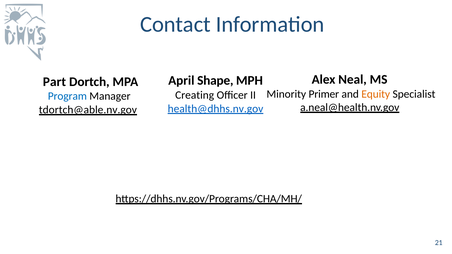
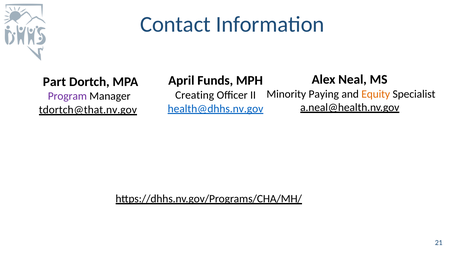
Shape: Shape -> Funds (215, 81)
Primer: Primer -> Paying (324, 94)
Program colour: blue -> purple (67, 96)
tdortch@able.nv.gov: tdortch@able.nv.gov -> tdortch@that.nv.gov (88, 110)
